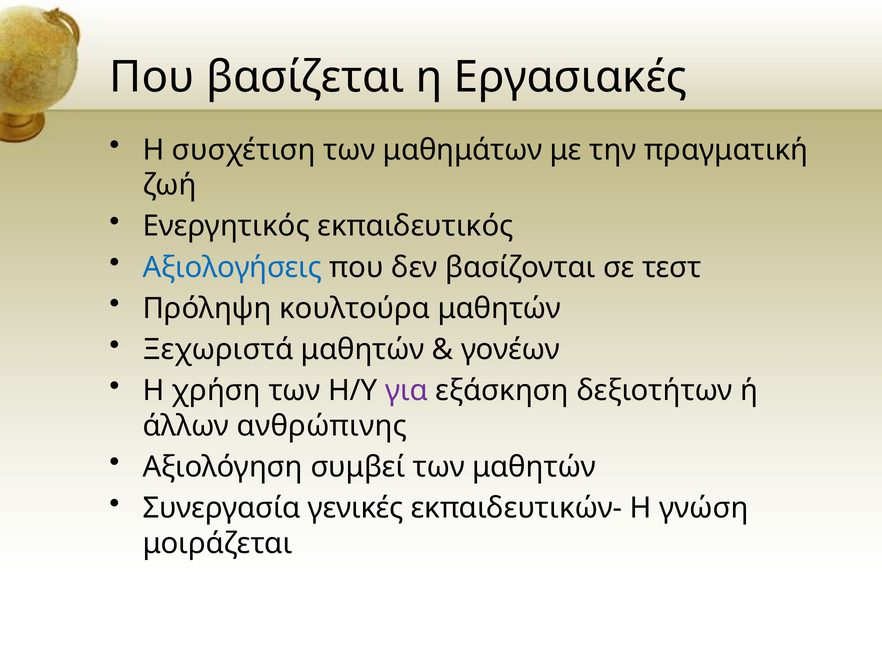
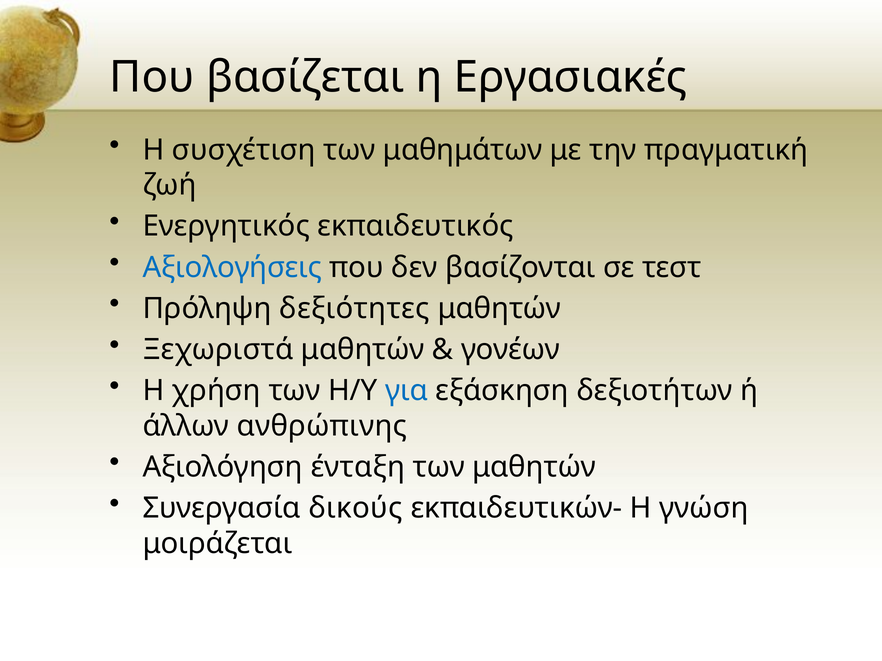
κουλτούρα: κουλτούρα -> δεξιότητες (355, 309)
για colour: purple -> blue (406, 391)
συμβεί: συμβεί -> ένταξη (358, 467)
γενικές: γενικές -> δικούς (356, 509)
